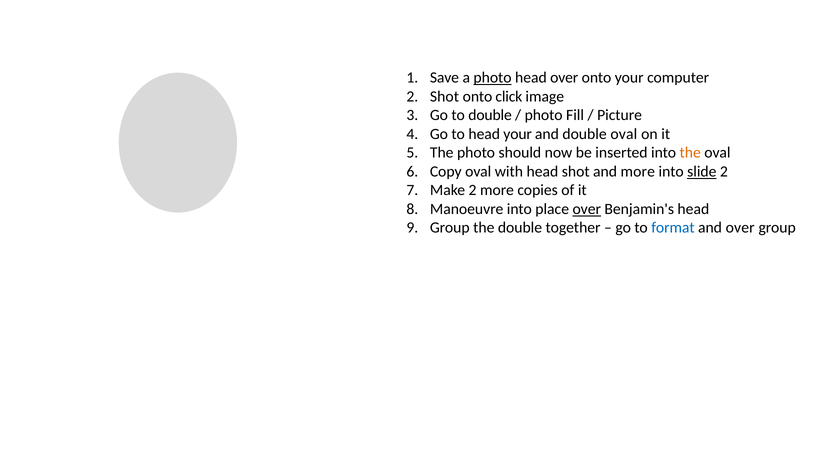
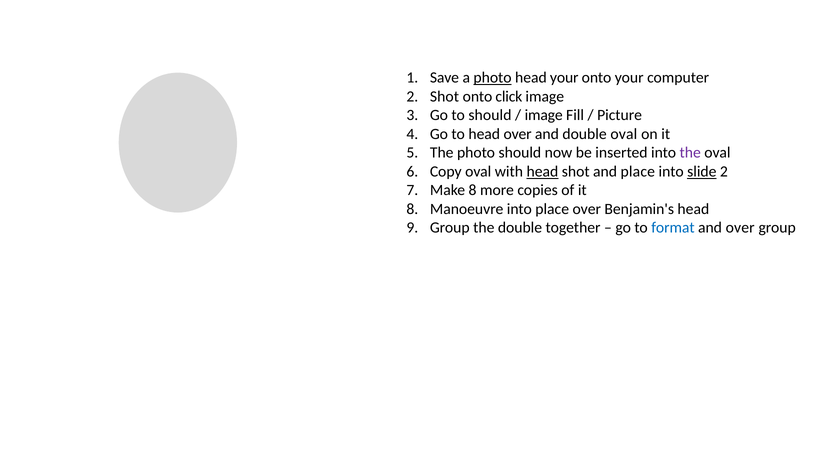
head over: over -> your (564, 78)
to double: double -> should (490, 115)
photo: photo -> image (544, 115)
head your: your -> over (518, 134)
the colour: orange -> purple (690, 153)
head underline: none -> present (542, 172)
and more: more -> place (638, 172)
Make 2: 2 -> 8 (473, 191)
over underline: present -> none (587, 209)
